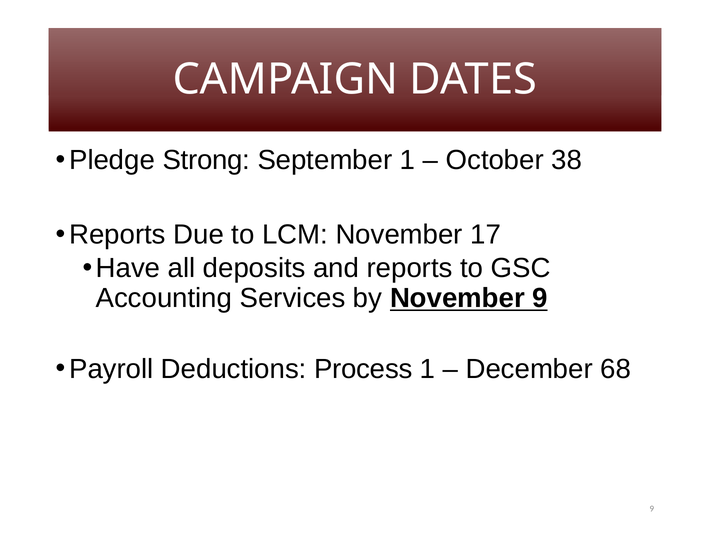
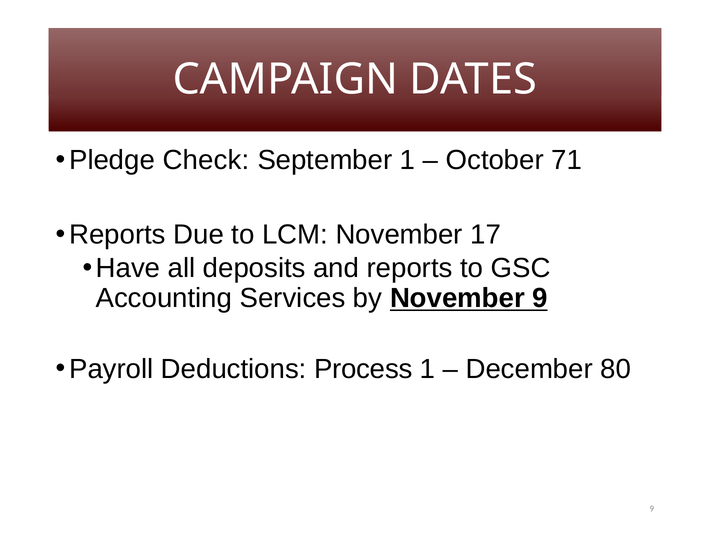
Strong: Strong -> Check (206, 160)
38: 38 -> 71 (567, 160)
68: 68 -> 80 (616, 369)
